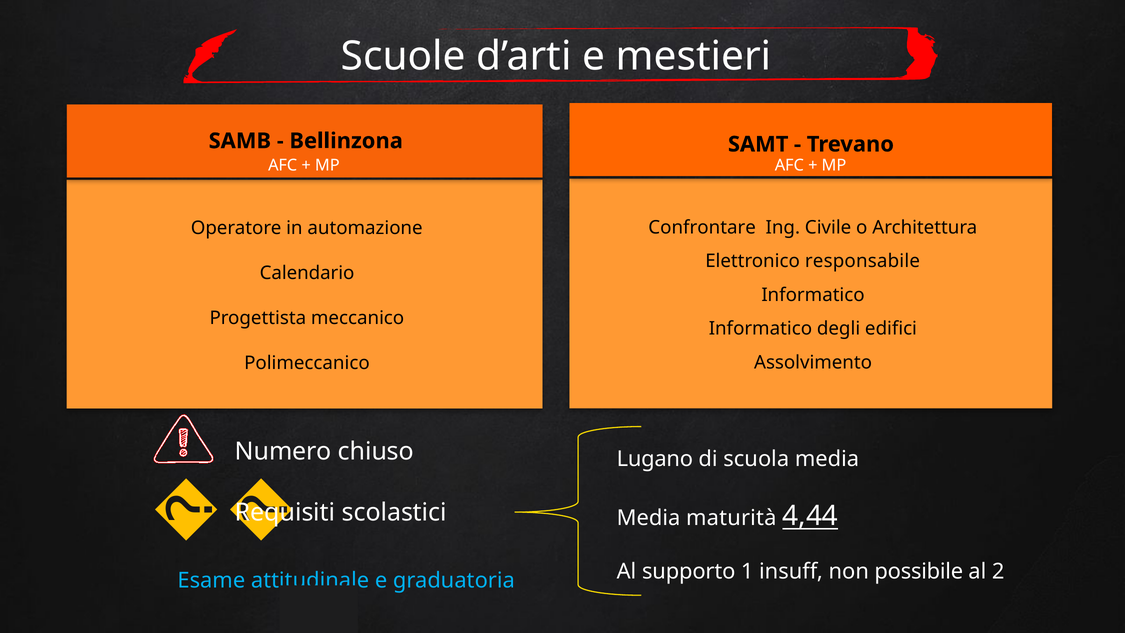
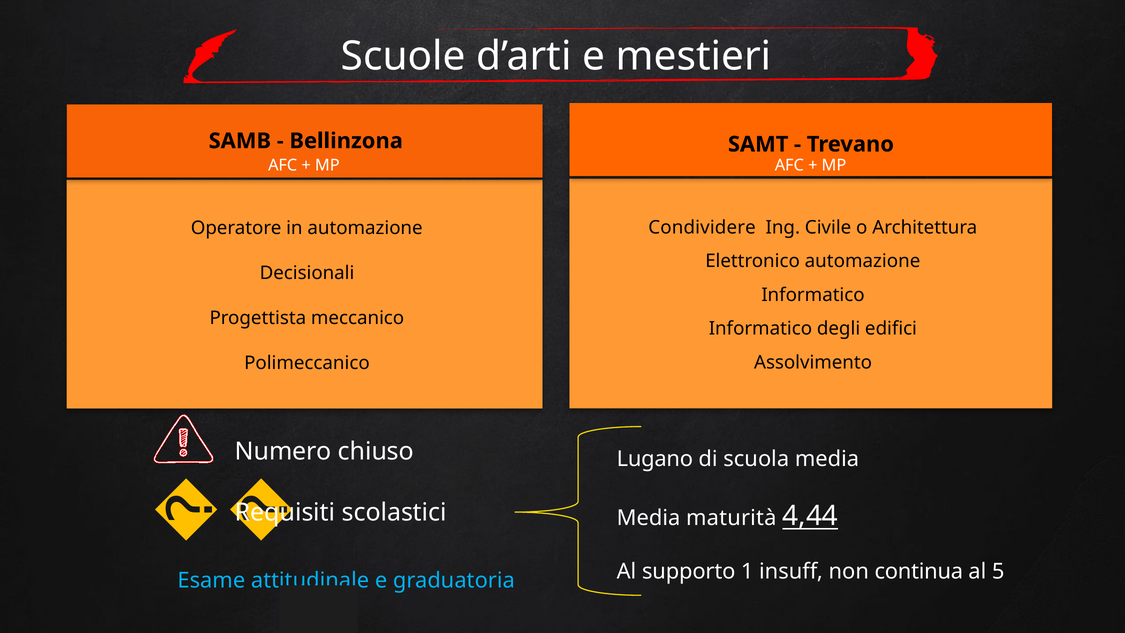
Confrontare: Confrontare -> Condividere (702, 227)
Elettronico responsabile: responsabile -> automazione (863, 261)
Calendario: Calendario -> Decisionali (307, 273)
possibile: possibile -> continua (919, 572)
2: 2 -> 5 (998, 572)
